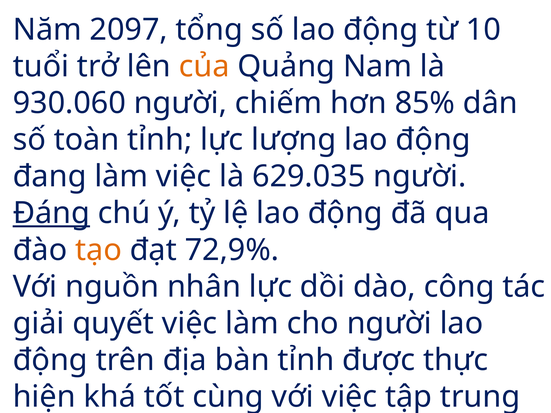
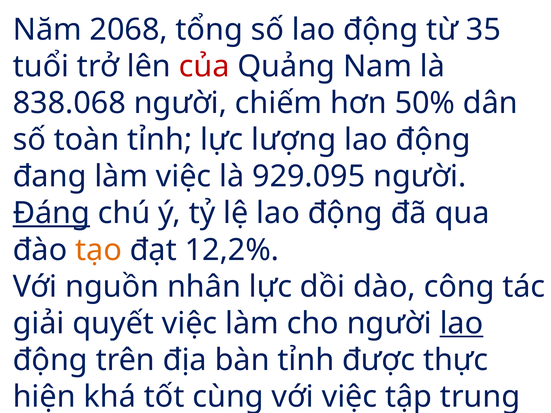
2097: 2097 -> 2068 (129, 30)
10: 10 -> 35 (483, 30)
của colour: orange -> red (204, 66)
930.060: 930.060 -> 838.068 (69, 103)
85%: 85% -> 50% (425, 103)
629.035: 629.035 -> 929.095 (309, 177)
72,9%: 72,9% -> 12,2% (232, 250)
lao underline: none -> present (461, 324)
